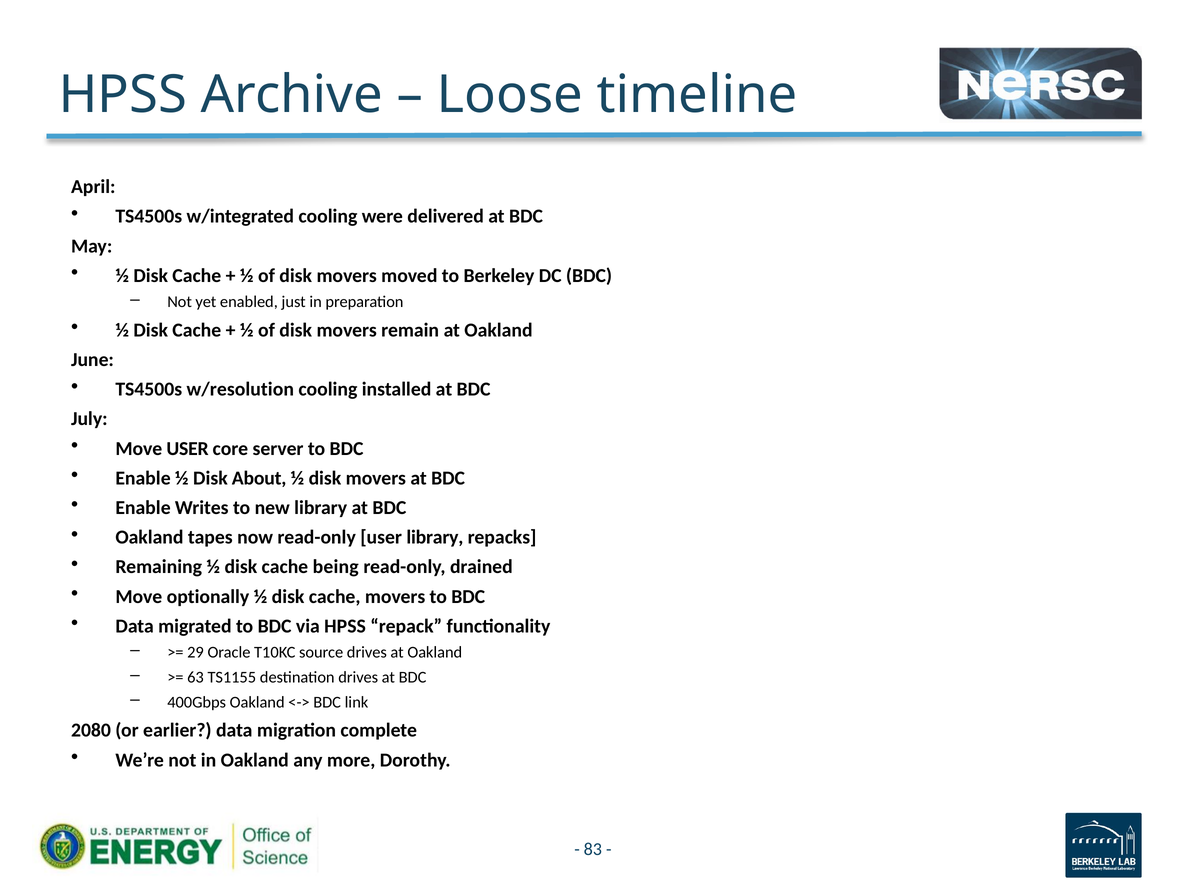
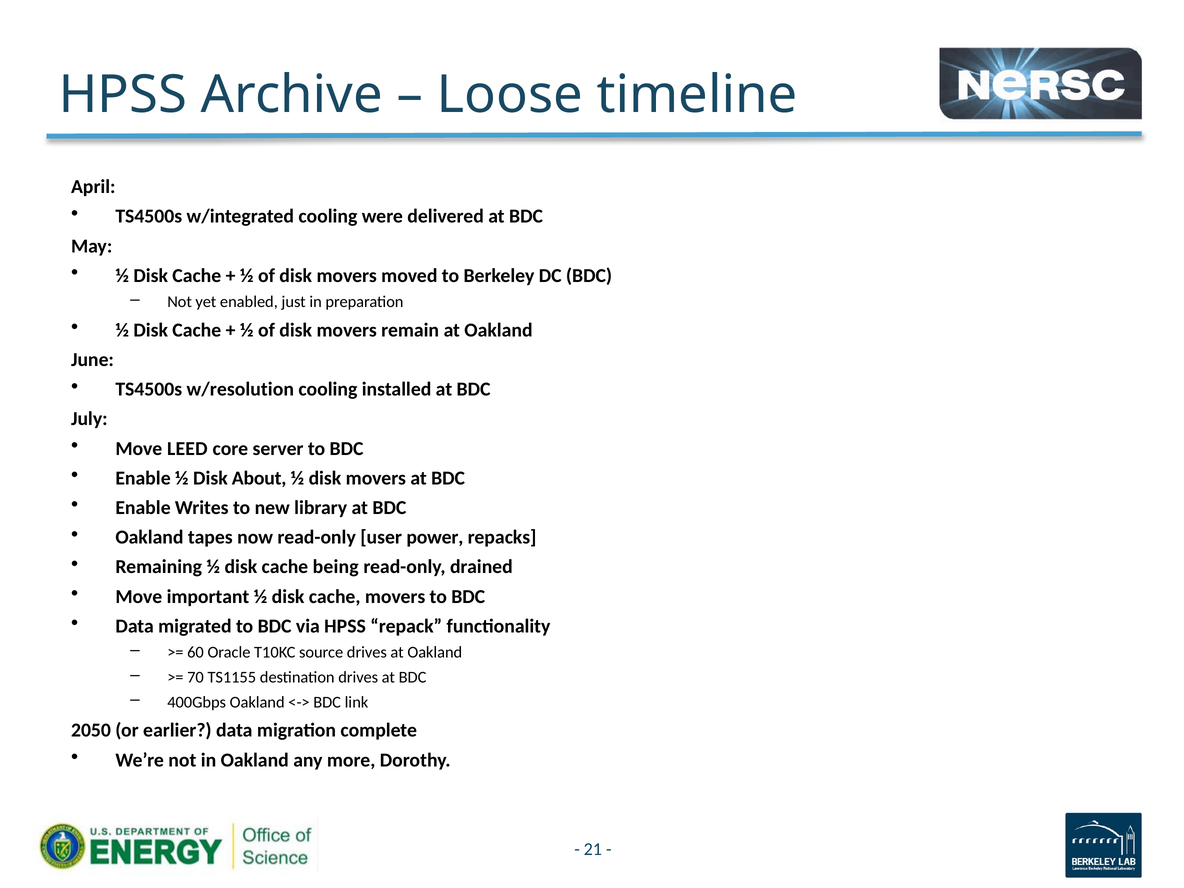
Move USER: USER -> LEED (187, 449)
user library: library -> power (435, 537)
optionally: optionally -> important (208, 597)
29: 29 -> 60 (196, 652)
63: 63 -> 70 (196, 677)
2080: 2080 -> 2050 (91, 730)
83: 83 -> 21 (593, 849)
